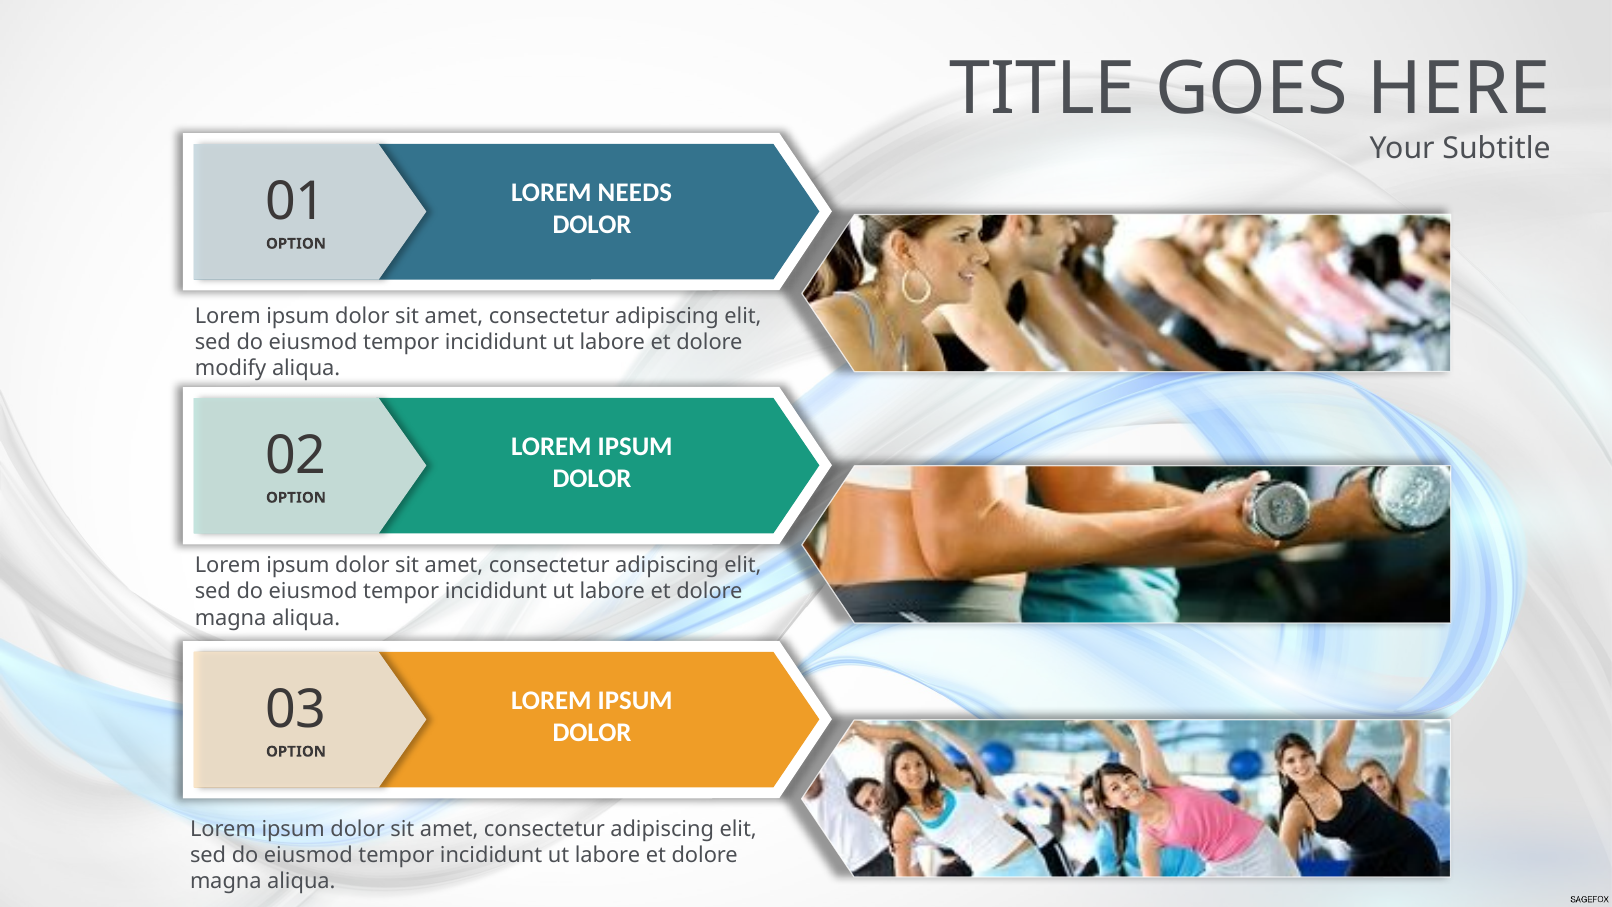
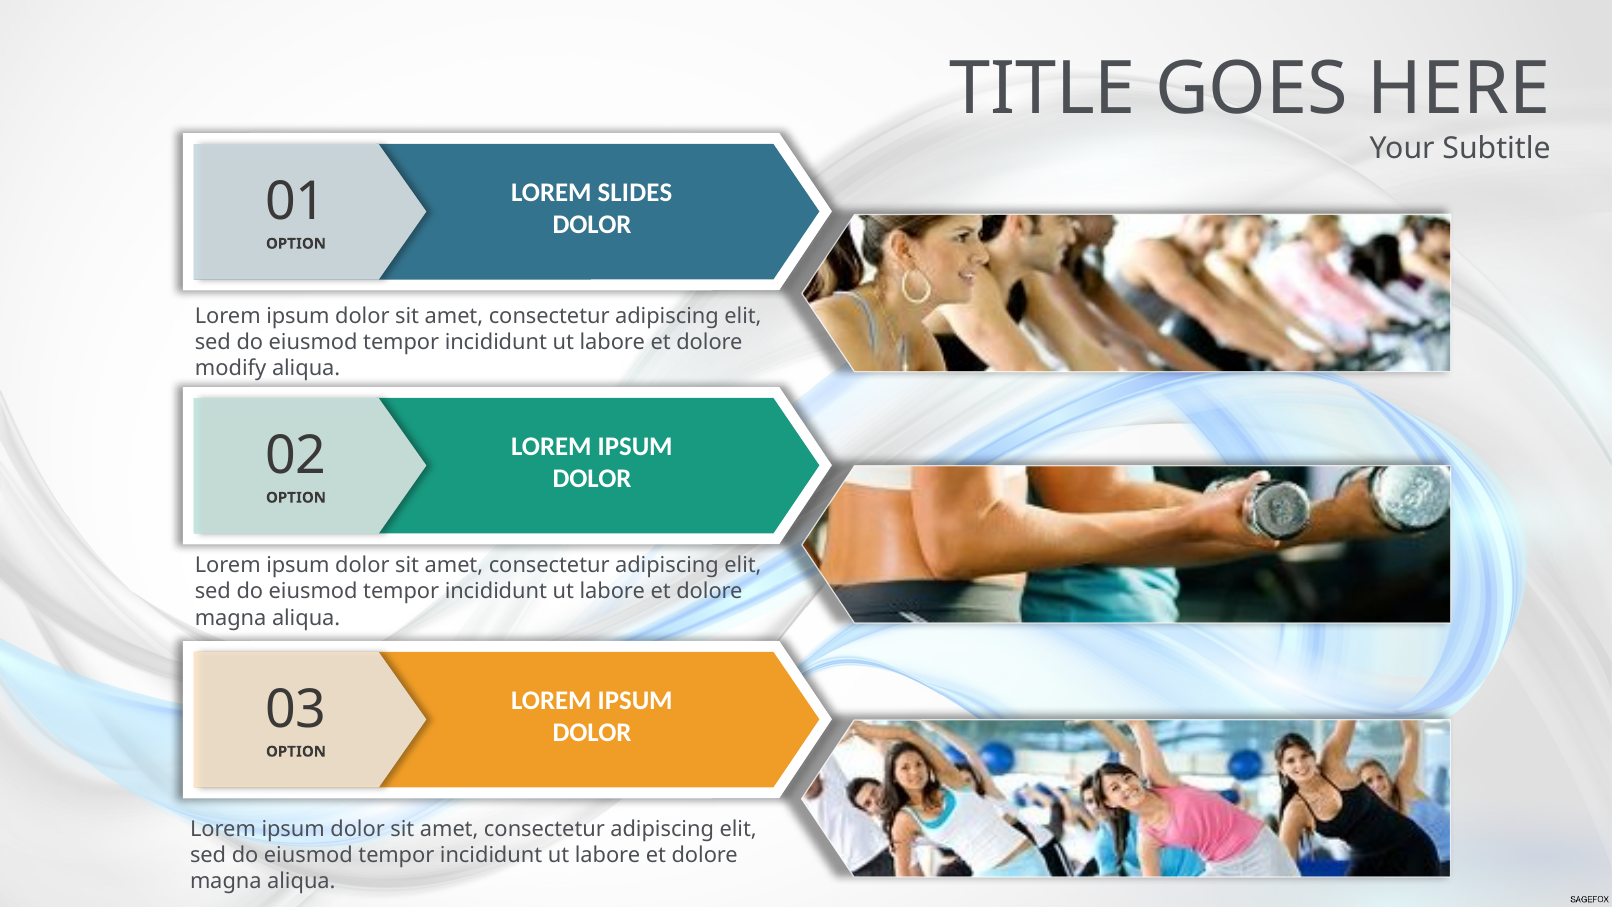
NEEDS: NEEDS -> SLIDES (635, 193)
